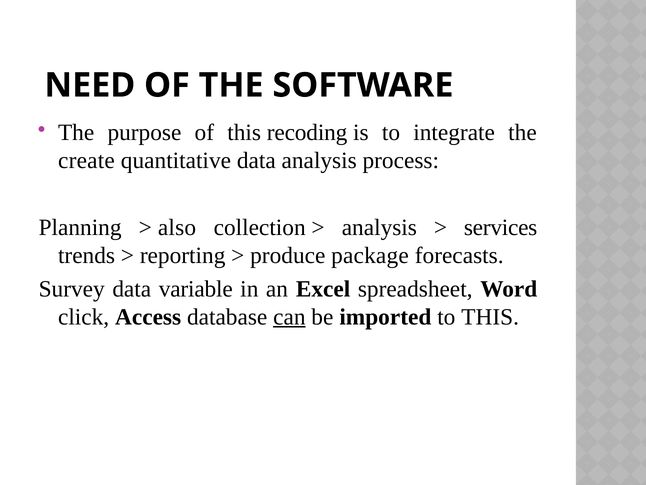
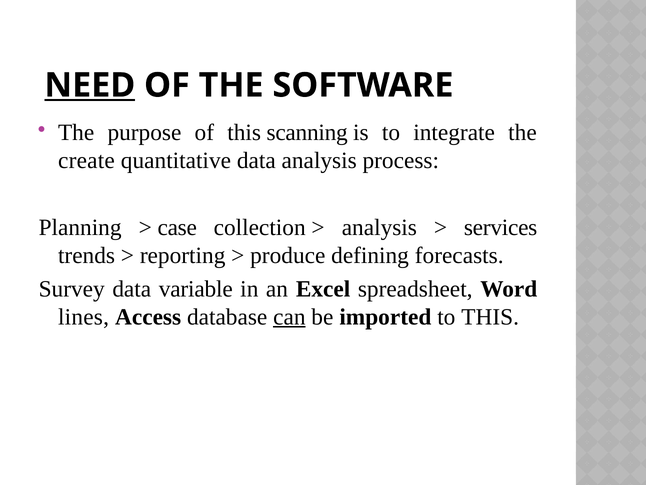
NEED underline: none -> present (90, 85)
recoding: recoding -> scanning (307, 133)
also: also -> case (177, 227)
package: package -> defining (370, 255)
click: click -> lines (84, 317)
